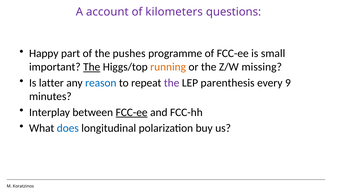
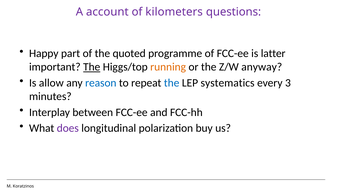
pushes: pushes -> quoted (129, 53)
small: small -> latter (273, 53)
missing: missing -> anyway (262, 67)
latter: latter -> allow (51, 83)
the colour: purple -> blue (172, 83)
parenthesis: parenthesis -> systematics (228, 83)
9: 9 -> 3 (288, 83)
FCC-ee underline: present -> none (132, 112)
does colour: blue -> purple (68, 128)
